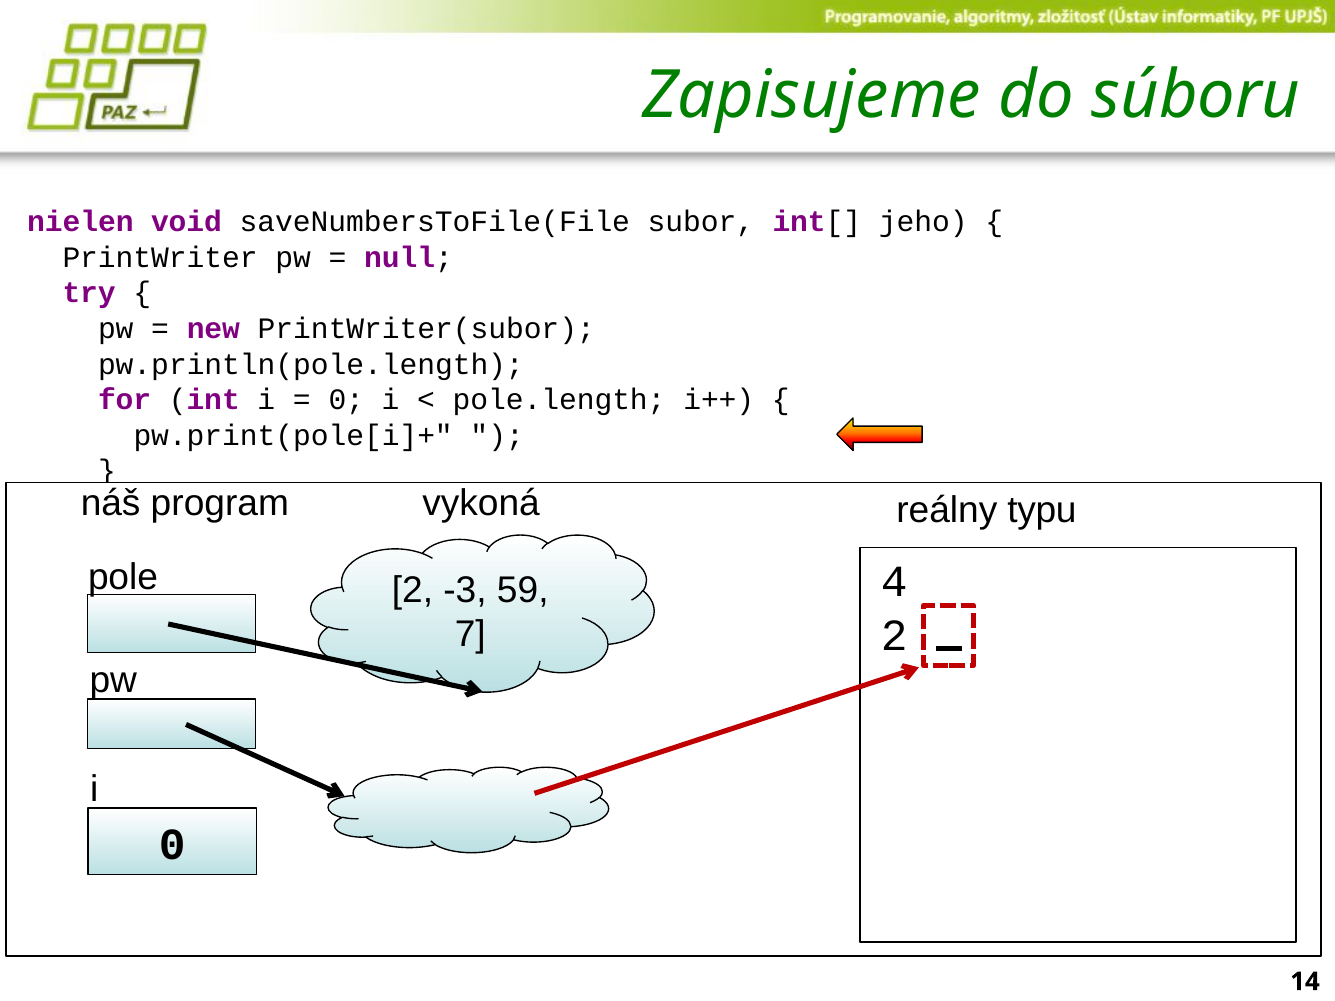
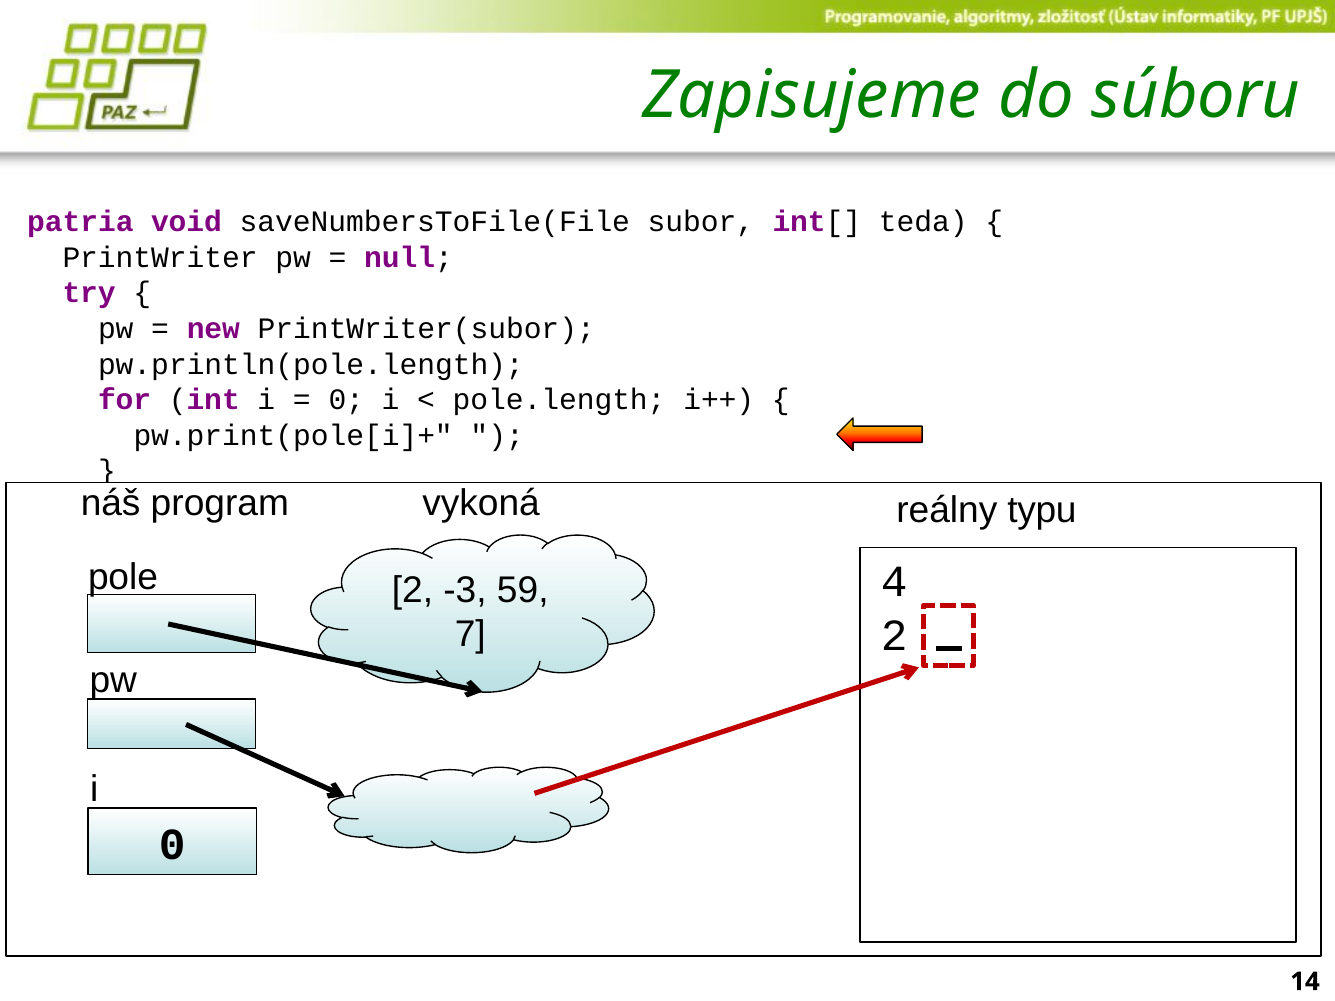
nielen: nielen -> patria (80, 222)
jeho: jeho -> teda (923, 222)
